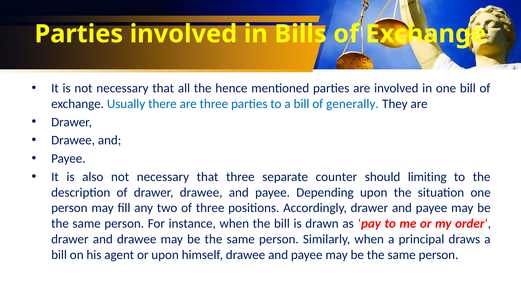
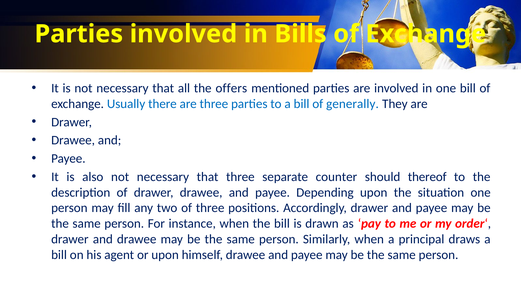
hence: hence -> offers (231, 88)
limiting: limiting -> thereof (427, 177)
